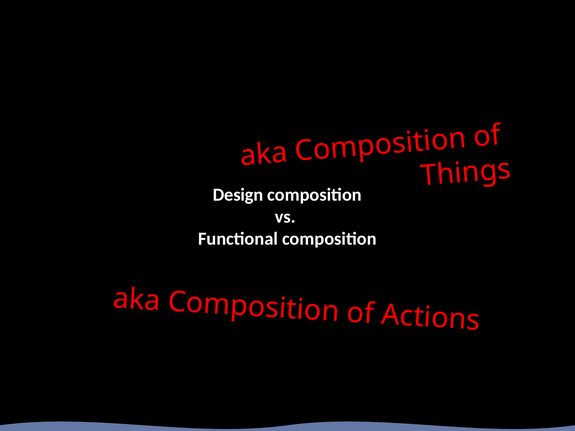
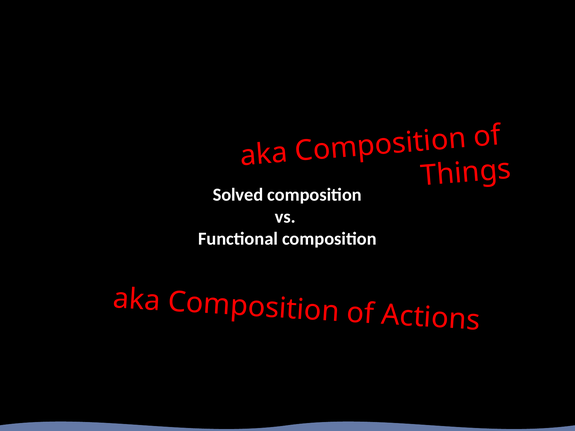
Design: Design -> Solved (238, 195)
